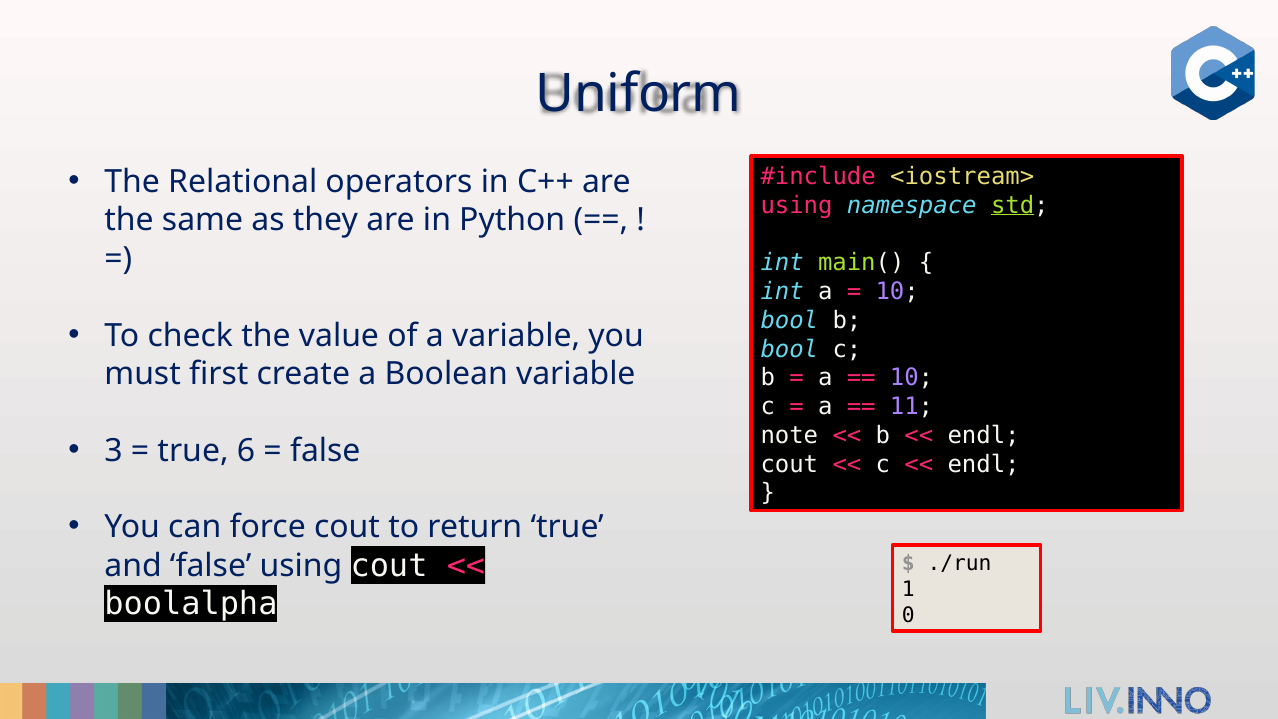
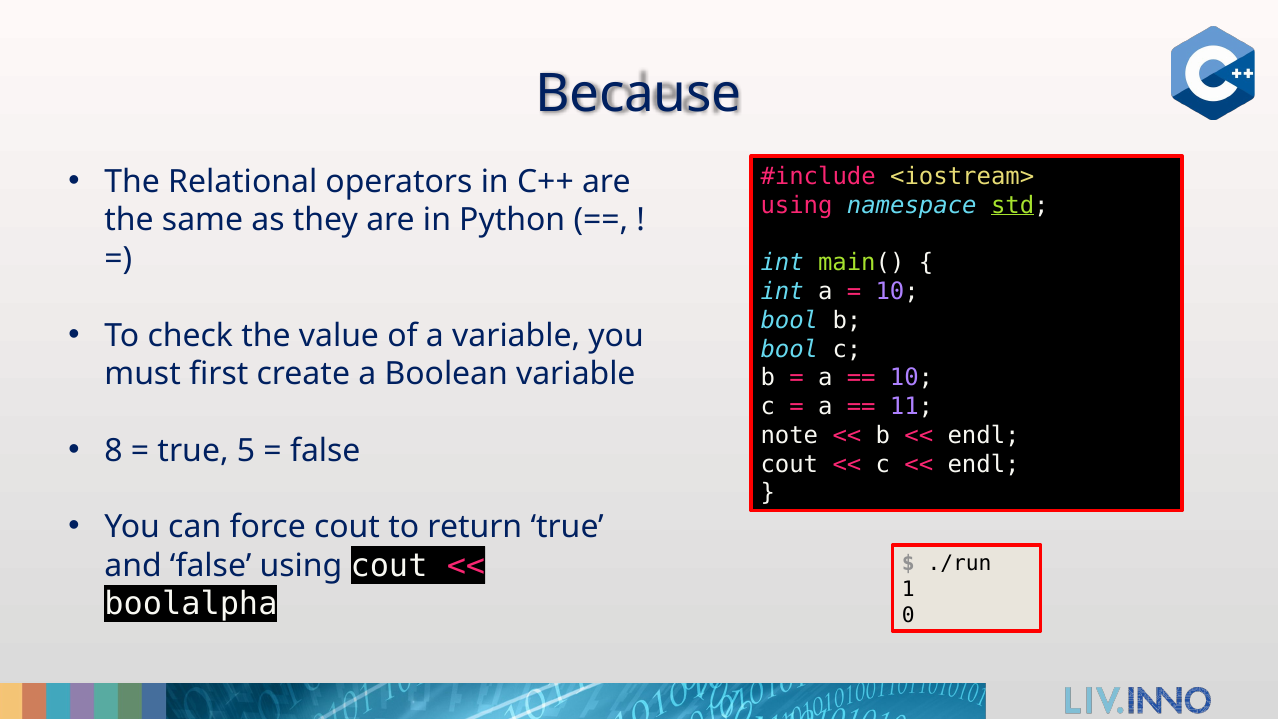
Uniform: Uniform -> Because (639, 94)
3: 3 -> 8 (114, 450)
6: 6 -> 5 (246, 450)
